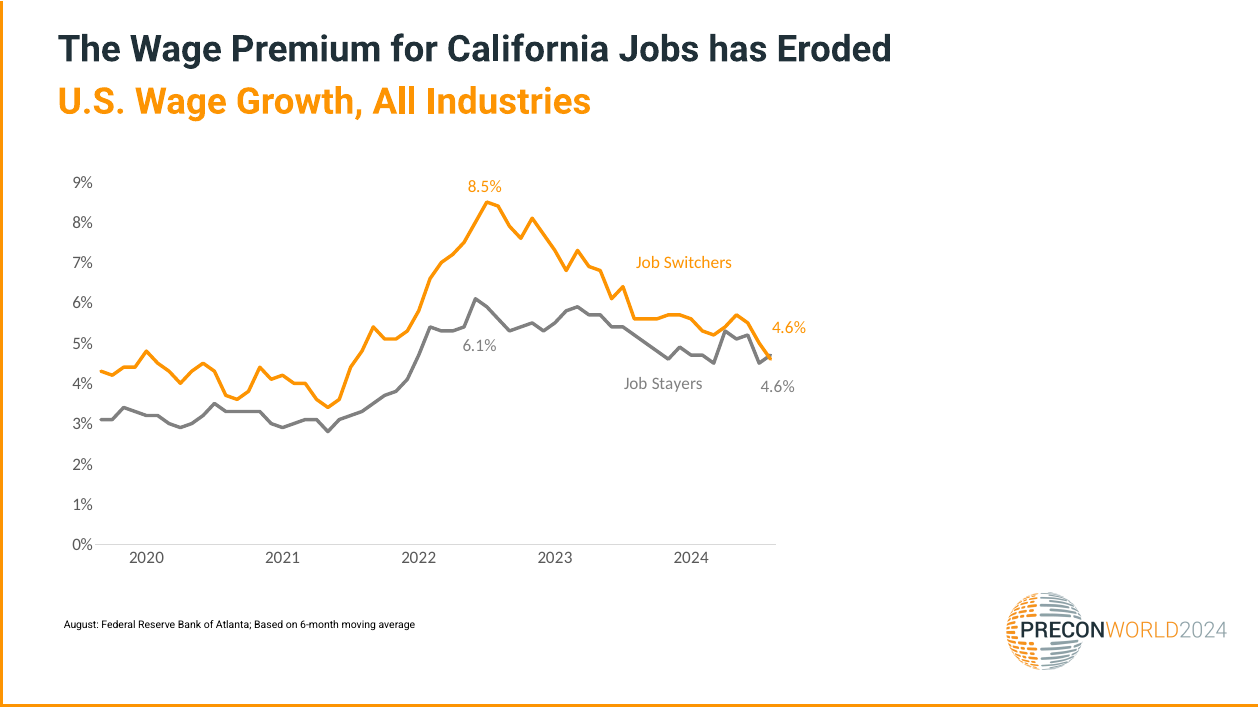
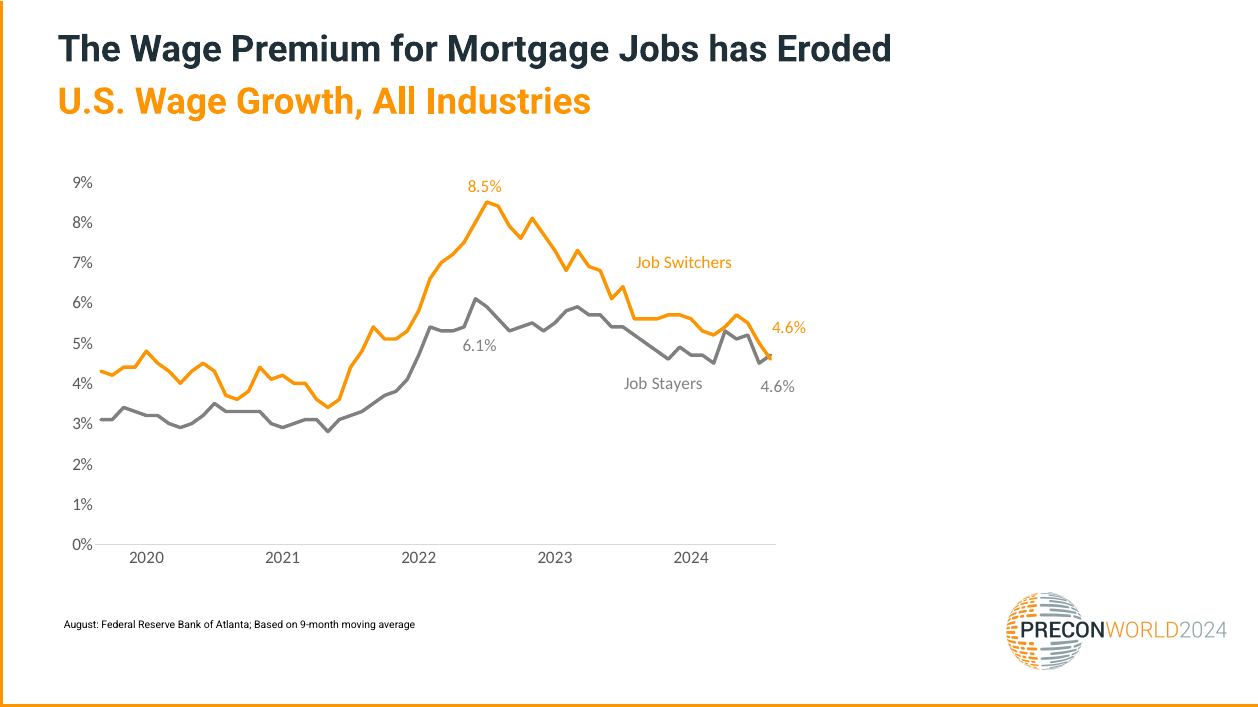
California: California -> Mortgage (528, 49)
6-month: 6-month -> 9-month (320, 626)
